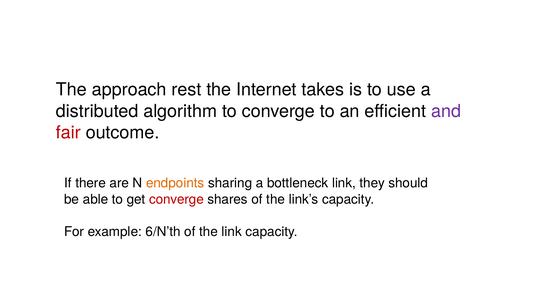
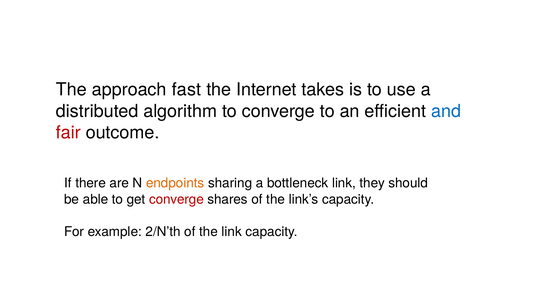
rest: rest -> fast (186, 89)
and colour: purple -> blue (446, 111)
6/N’th: 6/N’th -> 2/N’th (163, 231)
